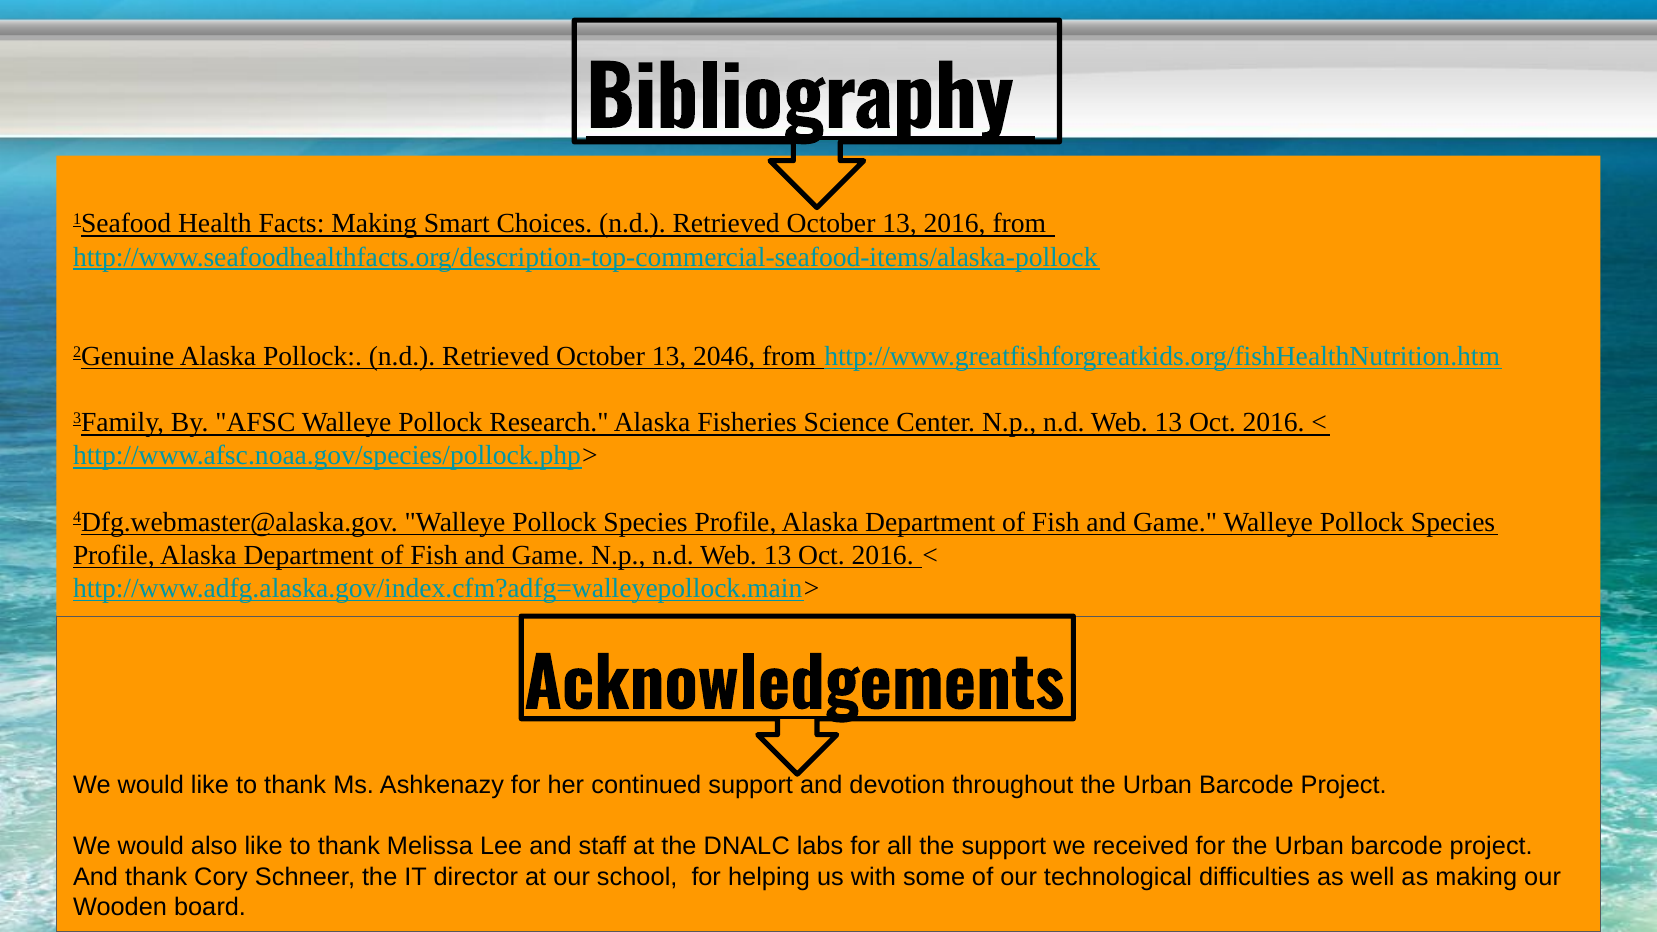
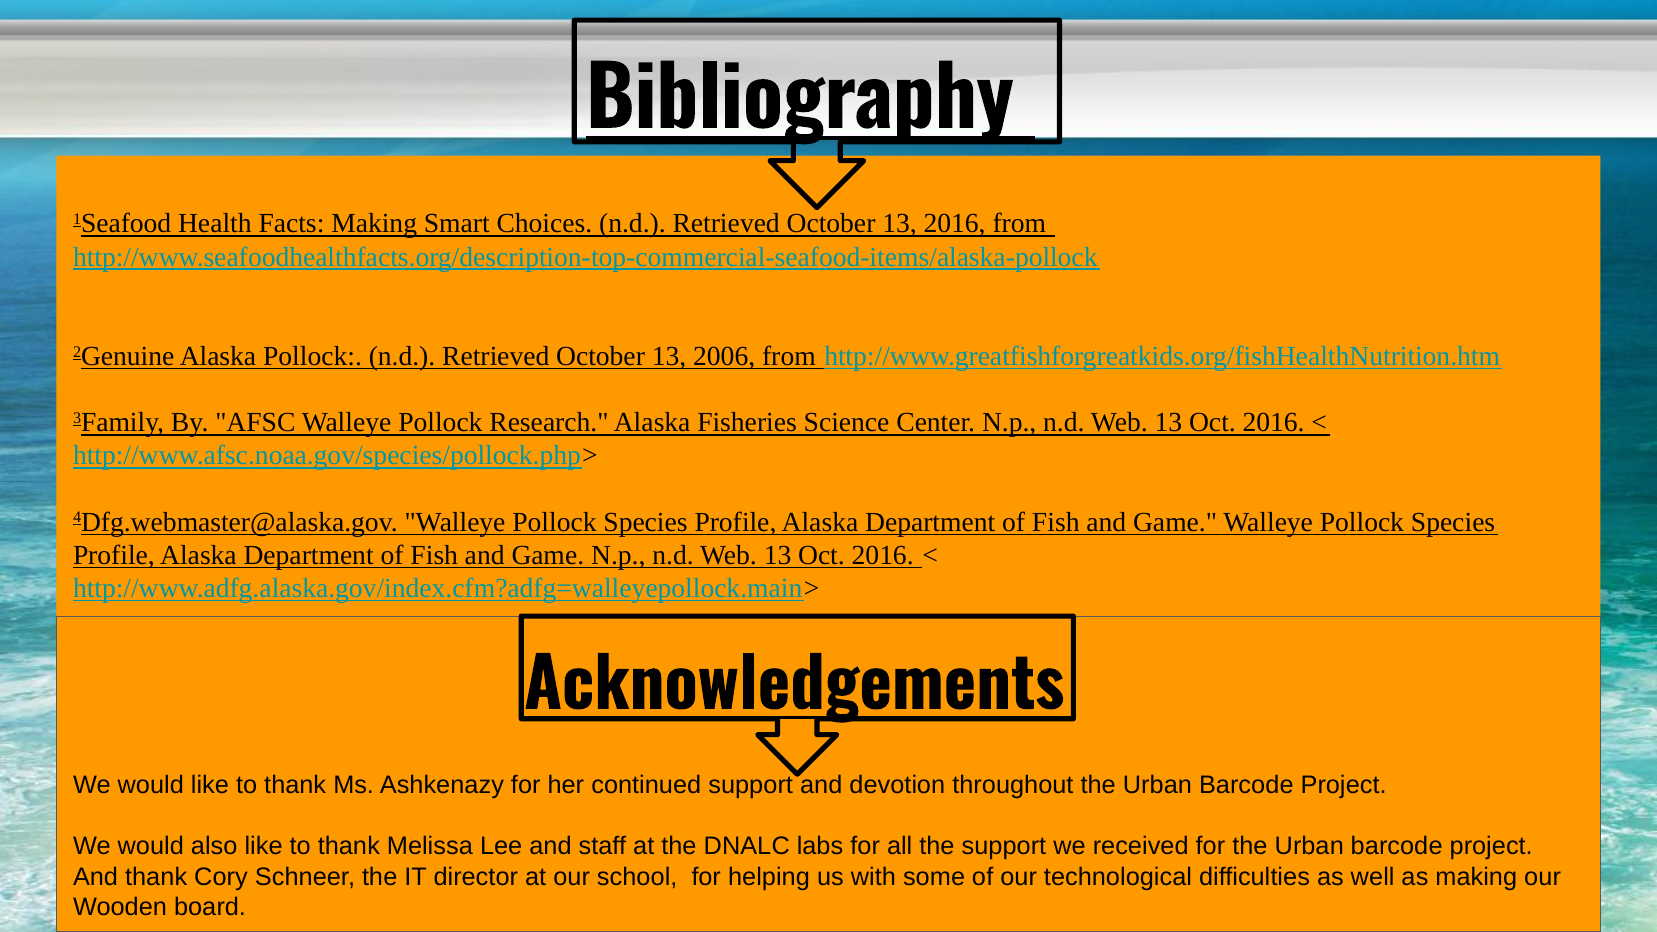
2046: 2046 -> 2006 (724, 356)
